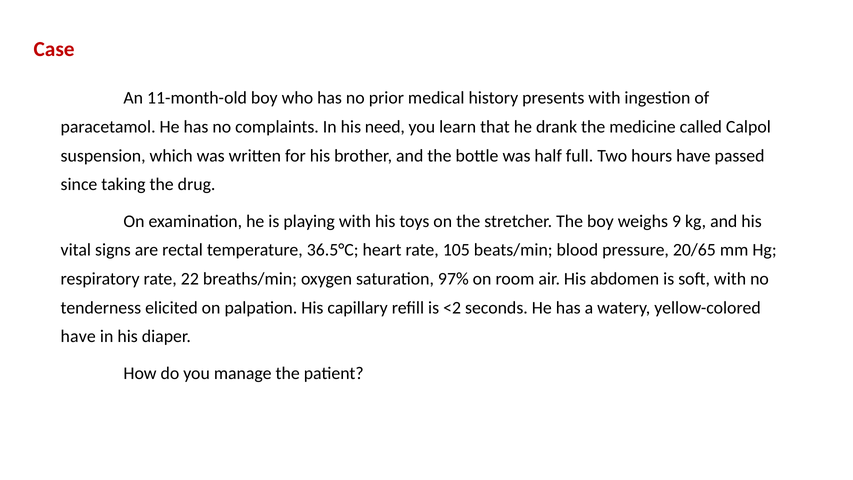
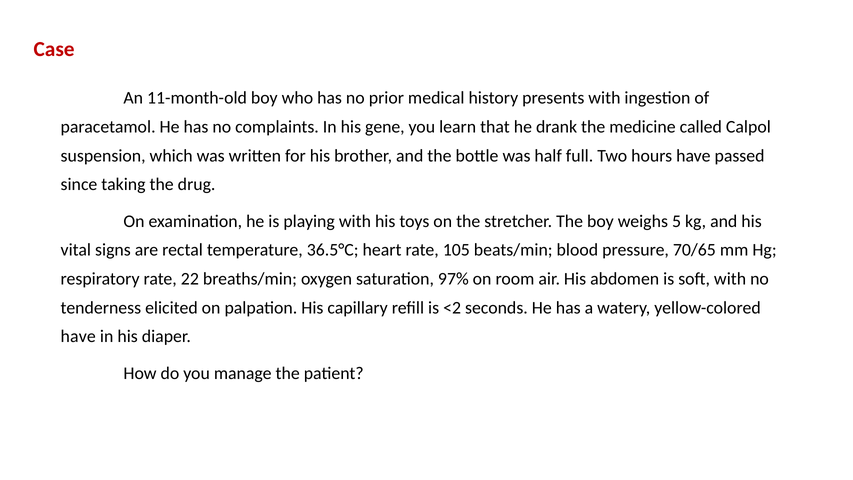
need: need -> gene (385, 127)
9: 9 -> 5 (677, 221)
20/65: 20/65 -> 70/65 (694, 250)
